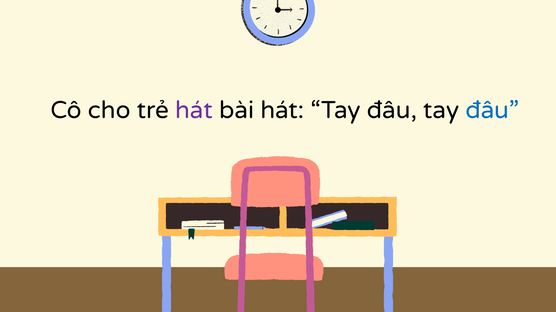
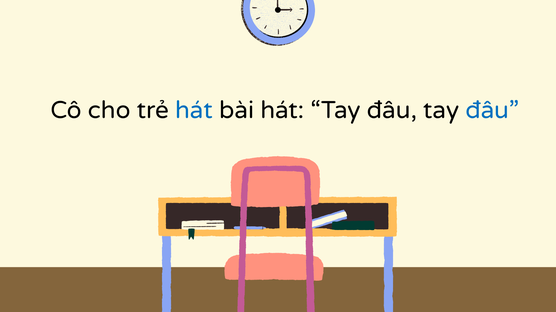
hát colour: purple -> blue (194, 111)
